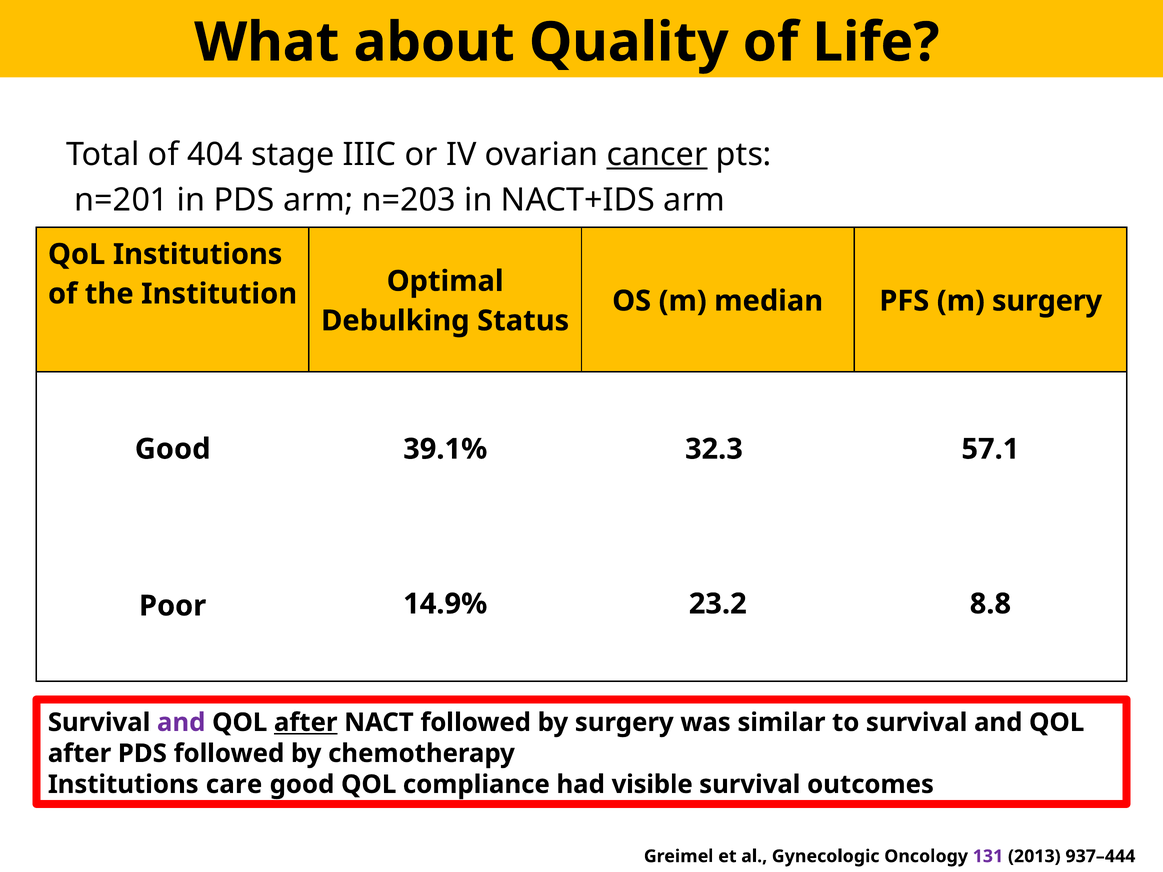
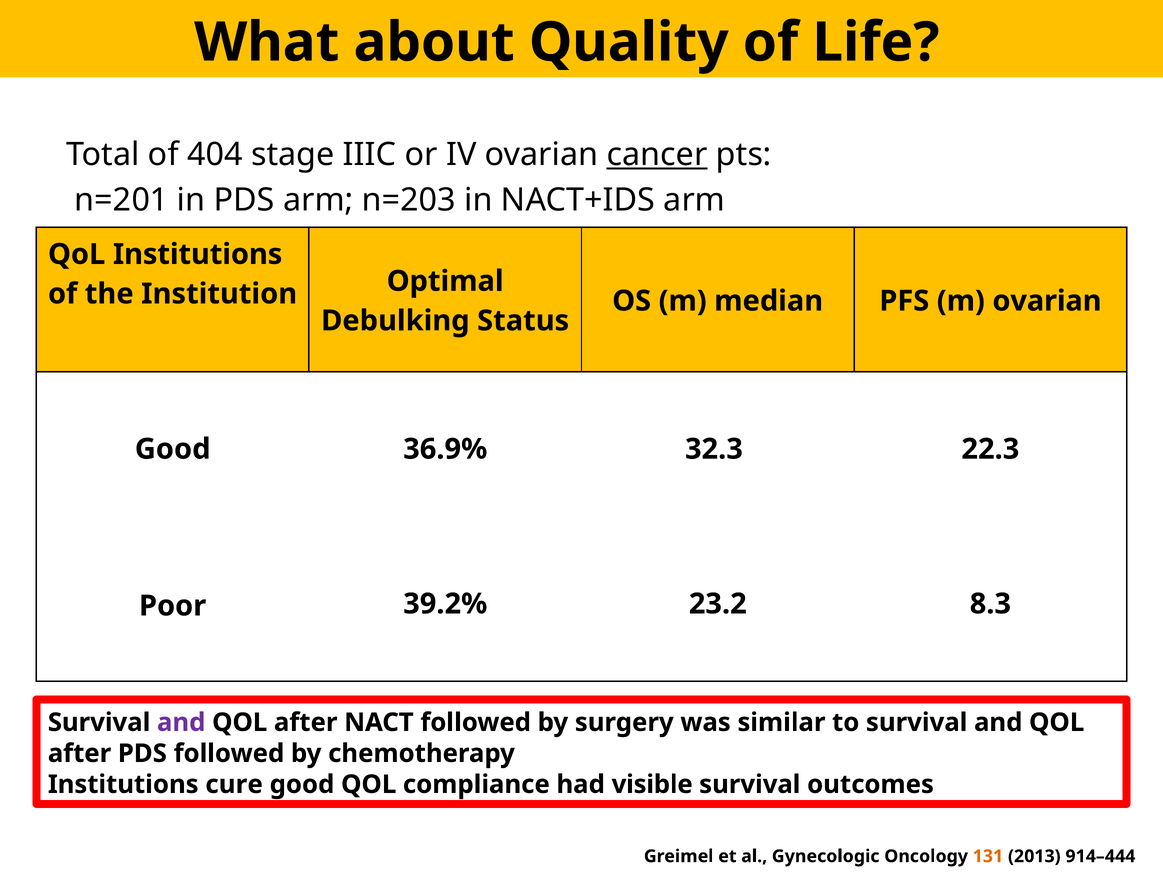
m surgery: surgery -> ovarian (1047, 301)
39.1%: 39.1% -> 36.9% (445, 449)
57.1: 57.1 -> 22.3 (990, 449)
14.9%: 14.9% -> 39.2% (445, 604)
8.8: 8.8 -> 8.3 (990, 604)
after underline: present -> none (306, 723)
care: care -> cure (234, 785)
131 colour: purple -> orange (988, 857)
937–444: 937–444 -> 914–444 (1100, 857)
